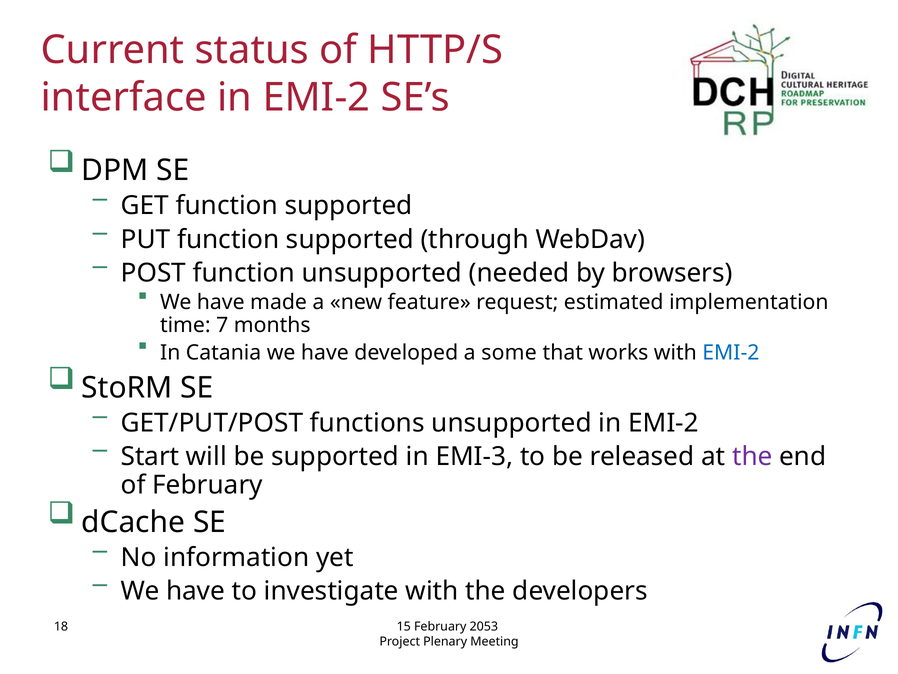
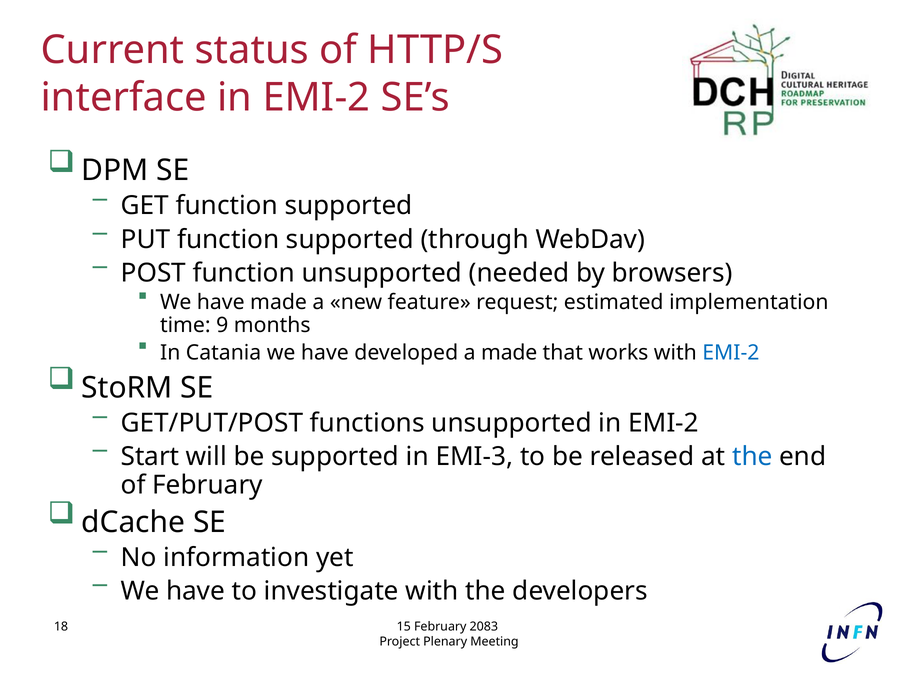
7: 7 -> 9 (222, 325)
a some: some -> made (509, 353)
the colour: purple -> blue (752, 456)
2053: 2053 -> 2083 (484, 626)
